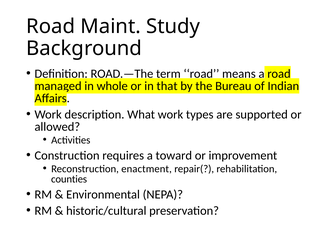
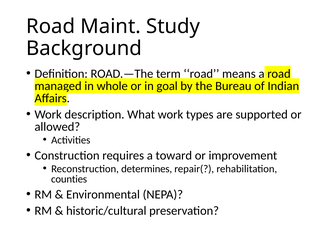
that: that -> goal (167, 86)
enactment: enactment -> determines (147, 169)
